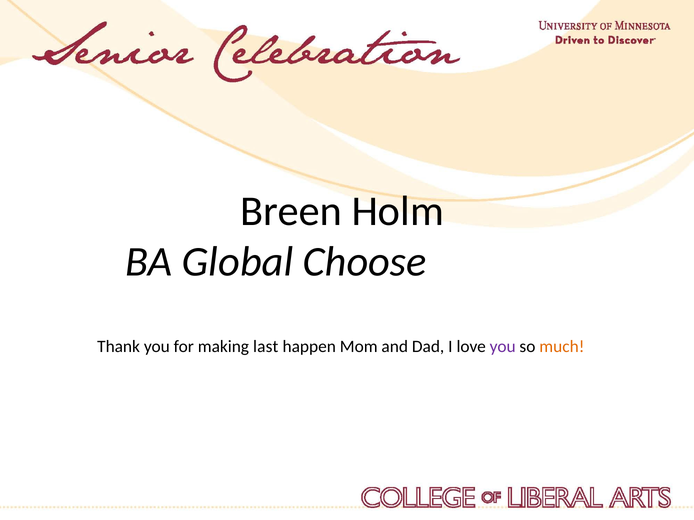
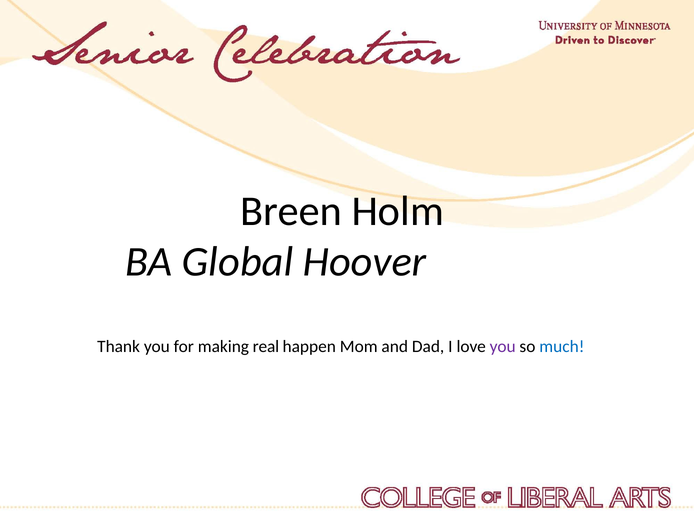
Choose: Choose -> Hoover (365, 262)
last: last -> real (266, 347)
much colour: orange -> blue (562, 347)
